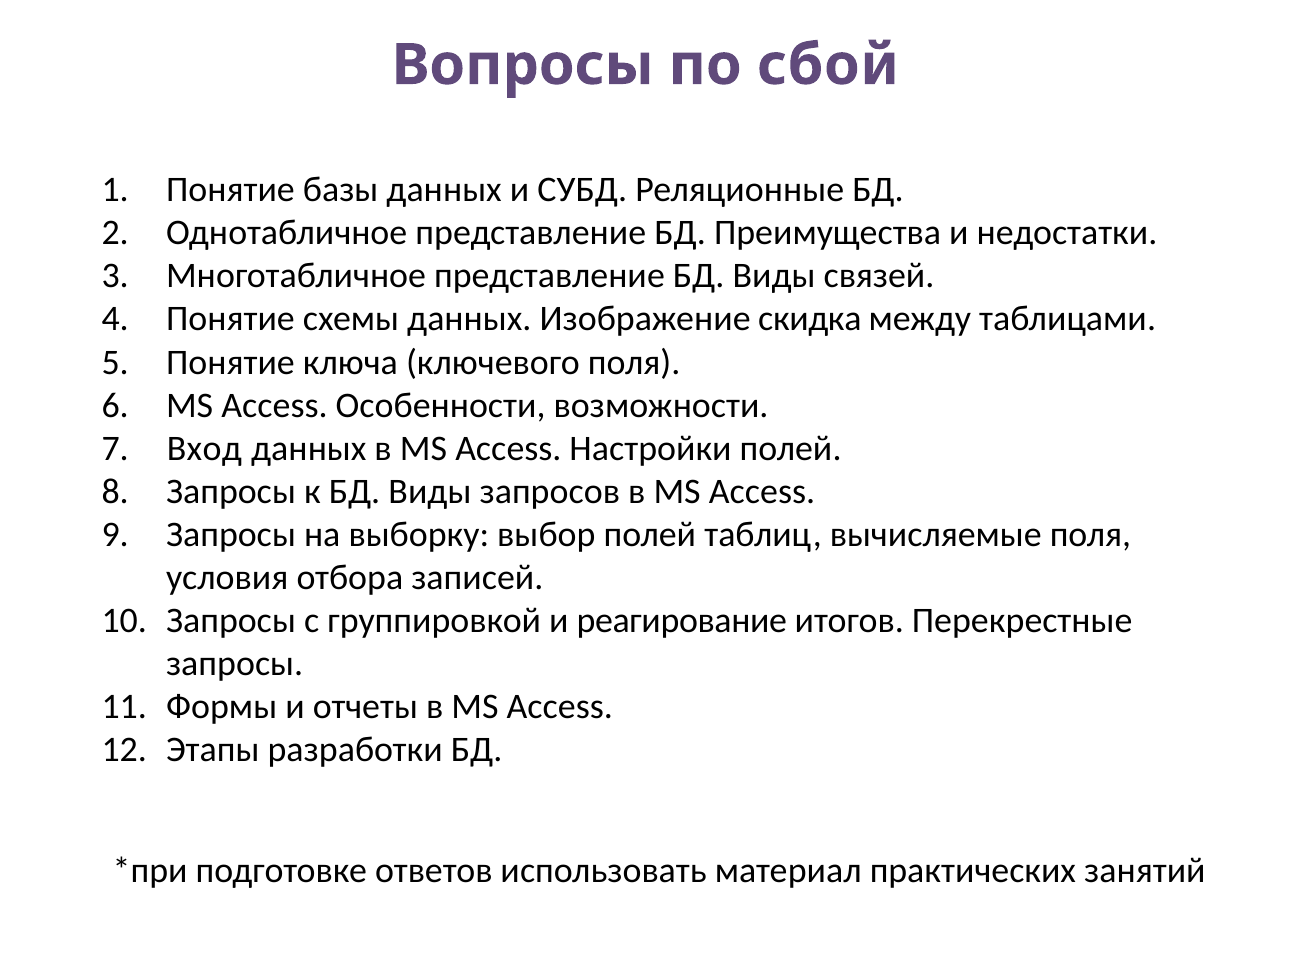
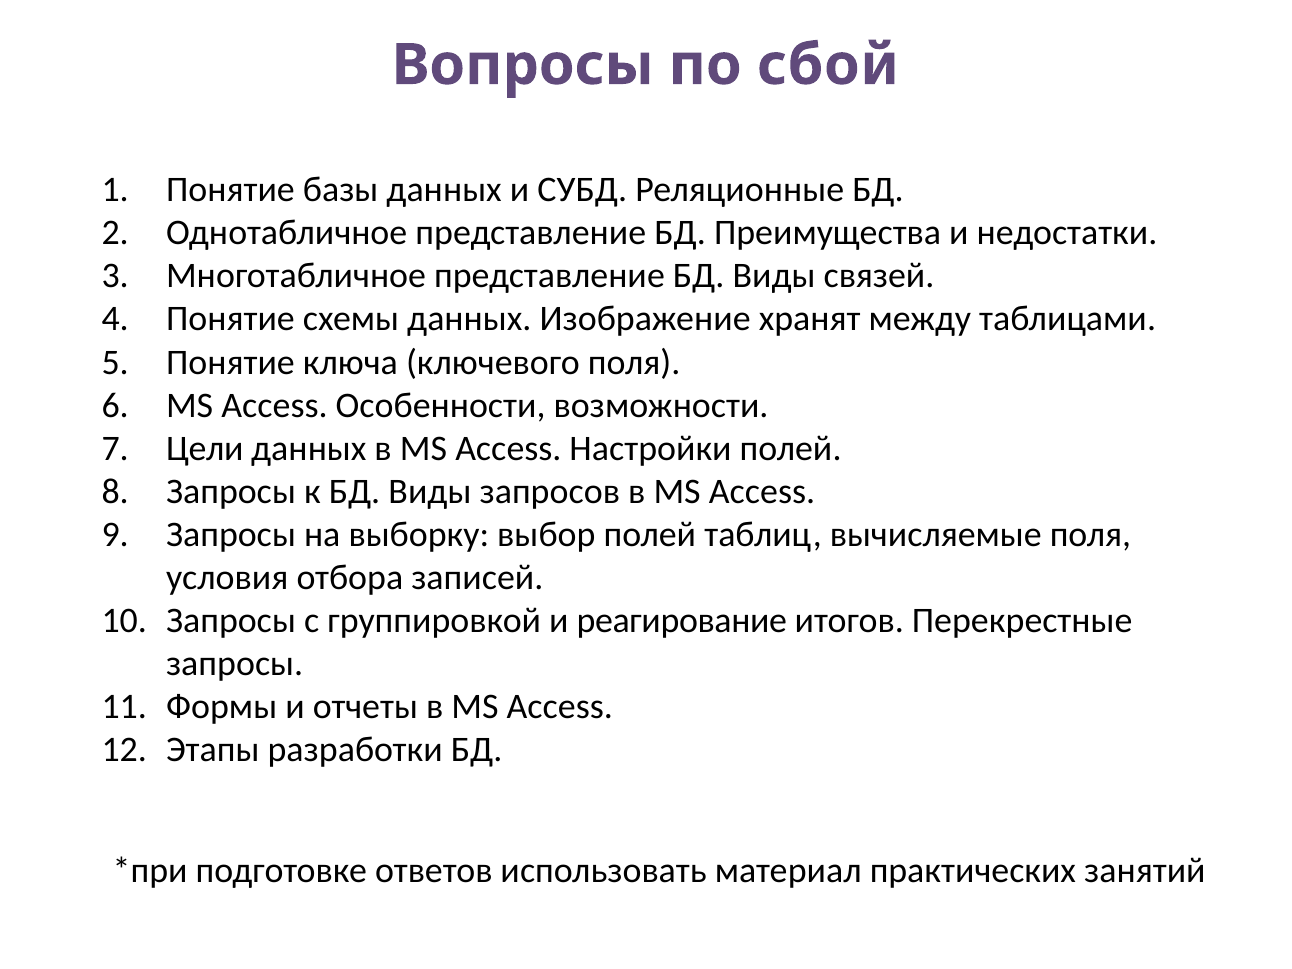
скидка: скидка -> хранят (810, 319)
Вход: Вход -> Цели (205, 448)
